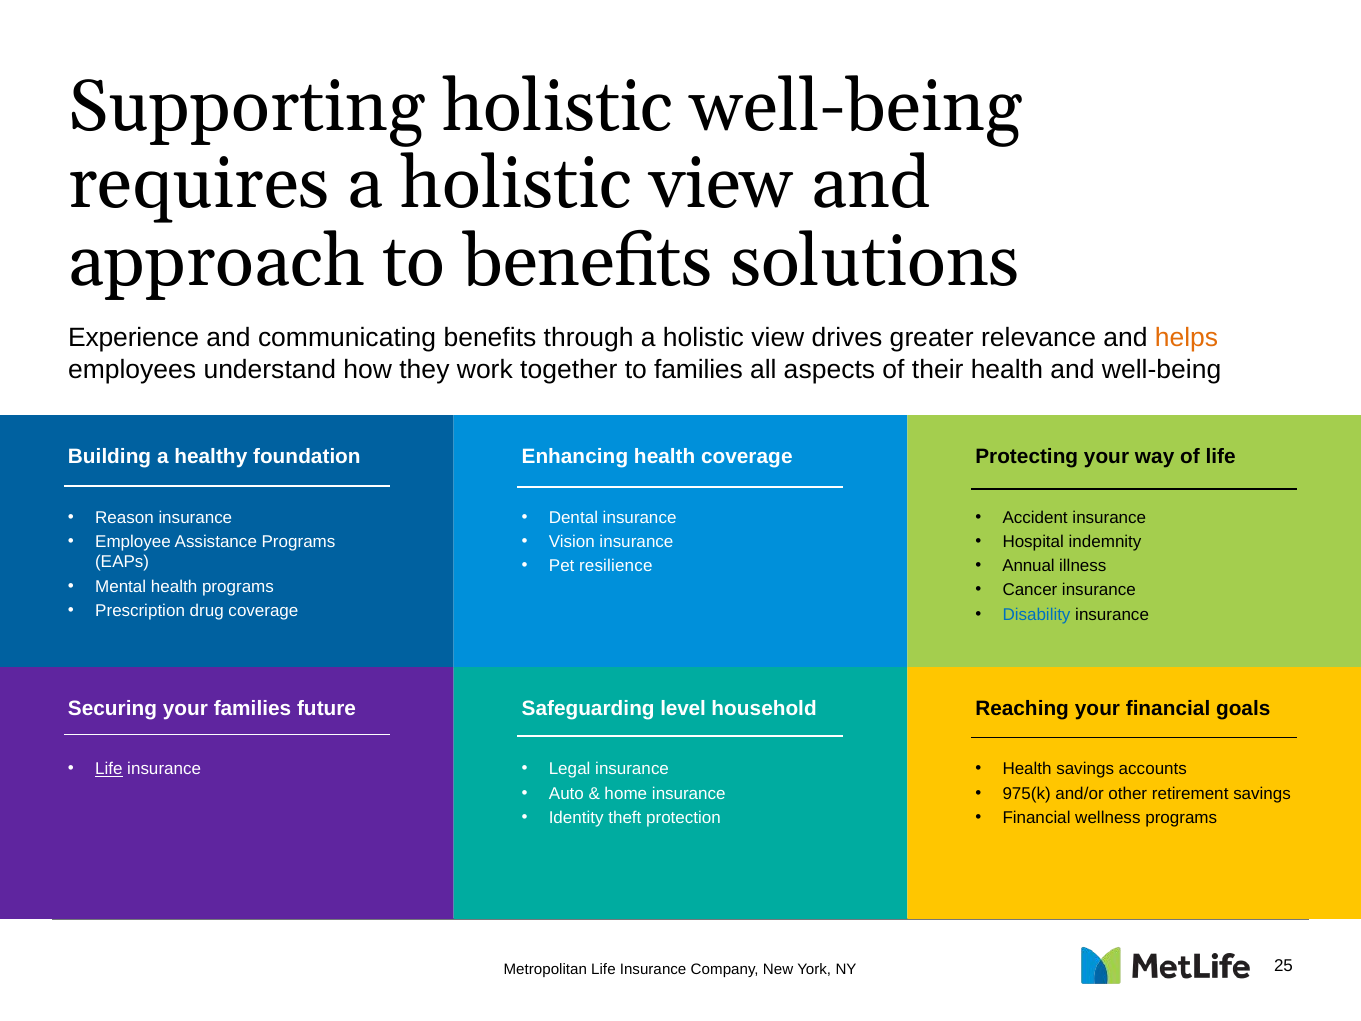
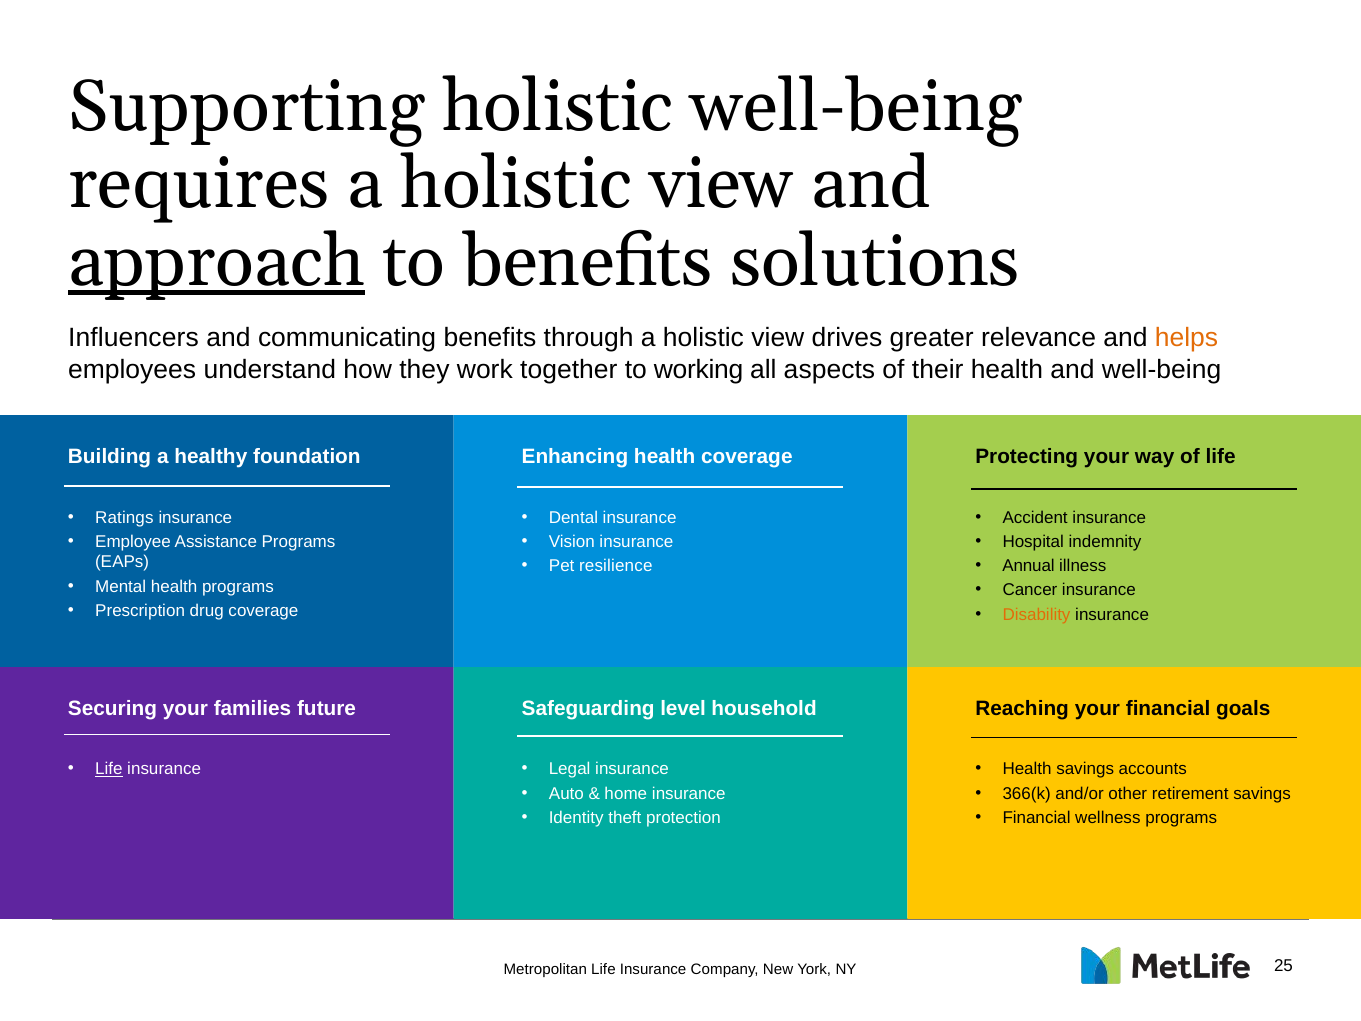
approach underline: none -> present (217, 262)
Experience: Experience -> Influencers (133, 338)
to families: families -> working (699, 369)
Reason: Reason -> Ratings (124, 517)
Disability colour: blue -> orange (1037, 614)
975(k: 975(k -> 366(k (1027, 793)
